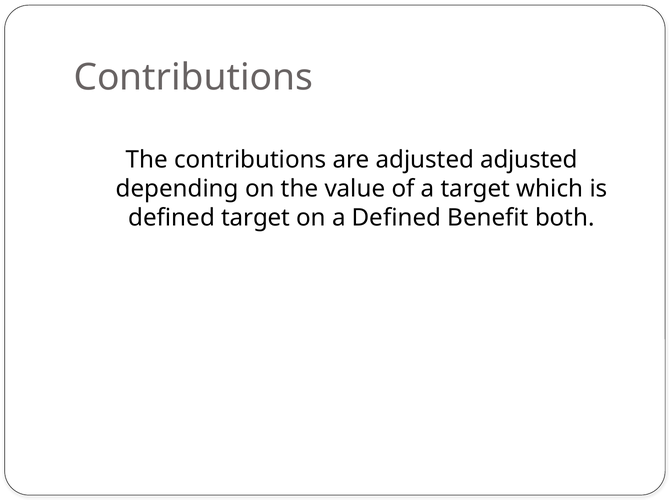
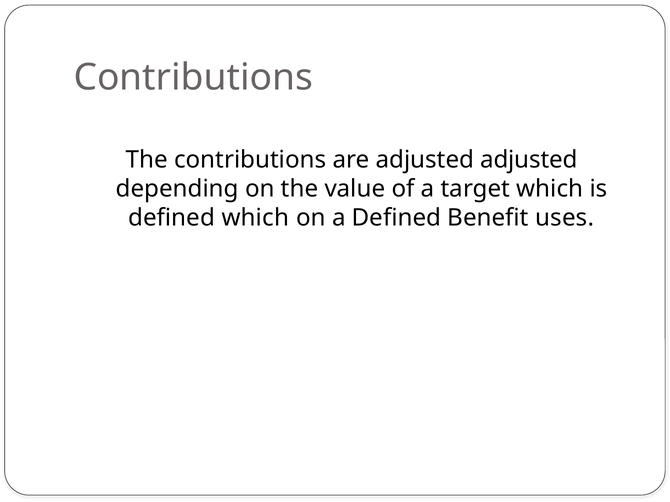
defined target: target -> which (255, 218)
both: both -> uses (565, 218)
